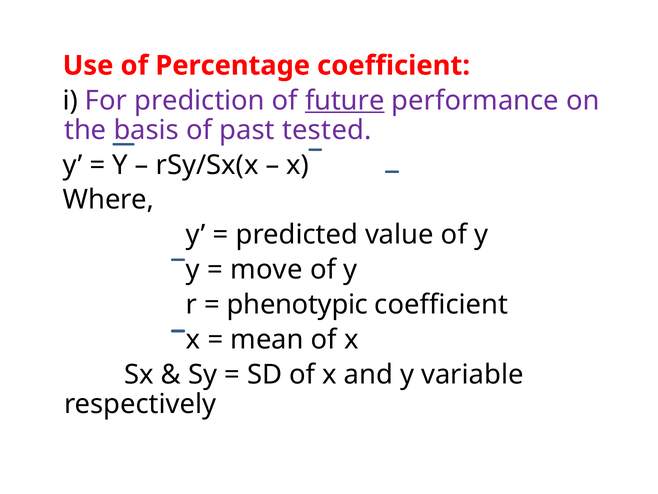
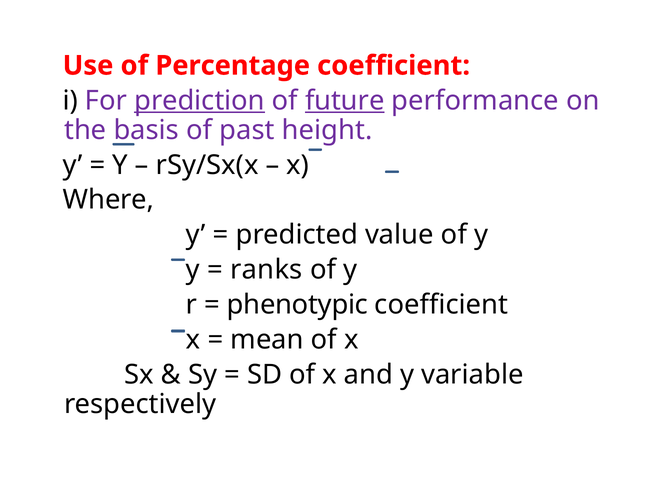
prediction underline: none -> present (200, 100)
tested: tested -> height (327, 130)
move: move -> ranks (266, 269)
